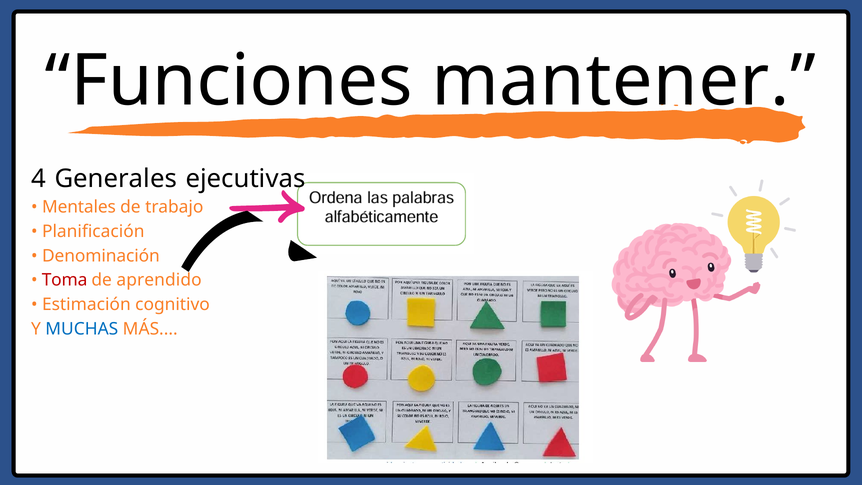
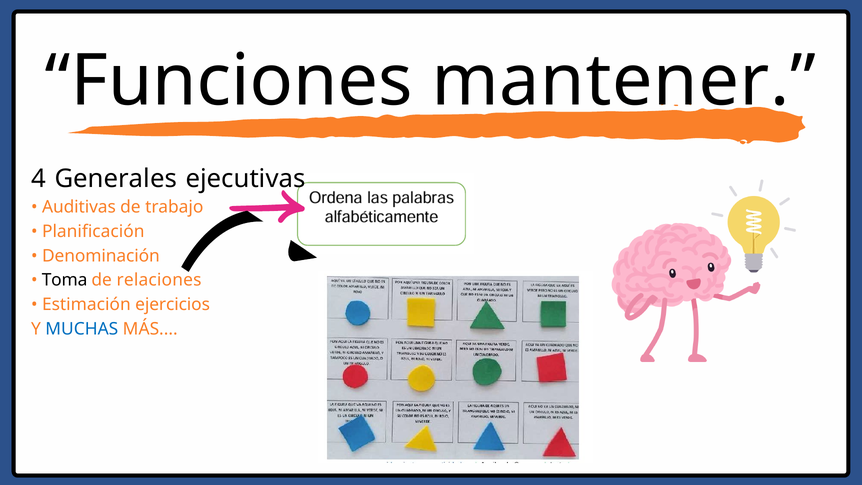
Mentales: Mentales -> Auditivas (79, 207)
Toma colour: red -> black (65, 280)
aprendido: aprendido -> relaciones (159, 280)
cognitivo: cognitivo -> ejercicios (173, 304)
